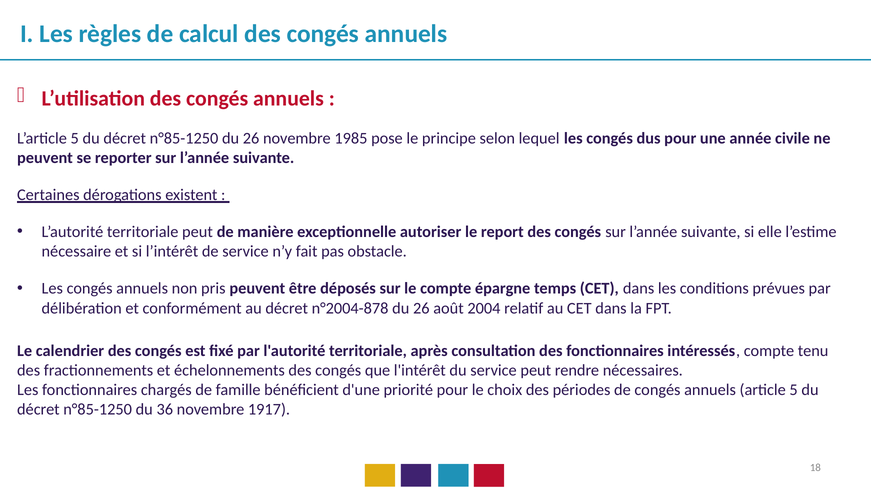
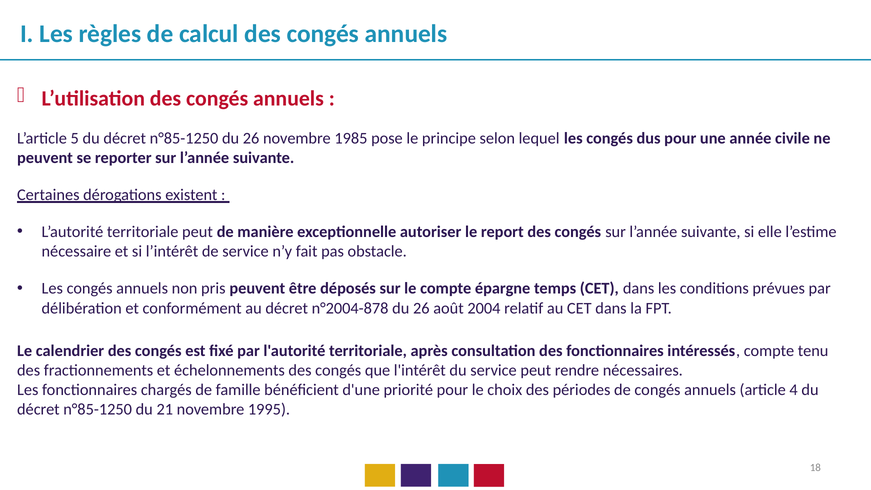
article 5: 5 -> 4 (794, 390)
36: 36 -> 21 (165, 409)
1917: 1917 -> 1995 (269, 409)
